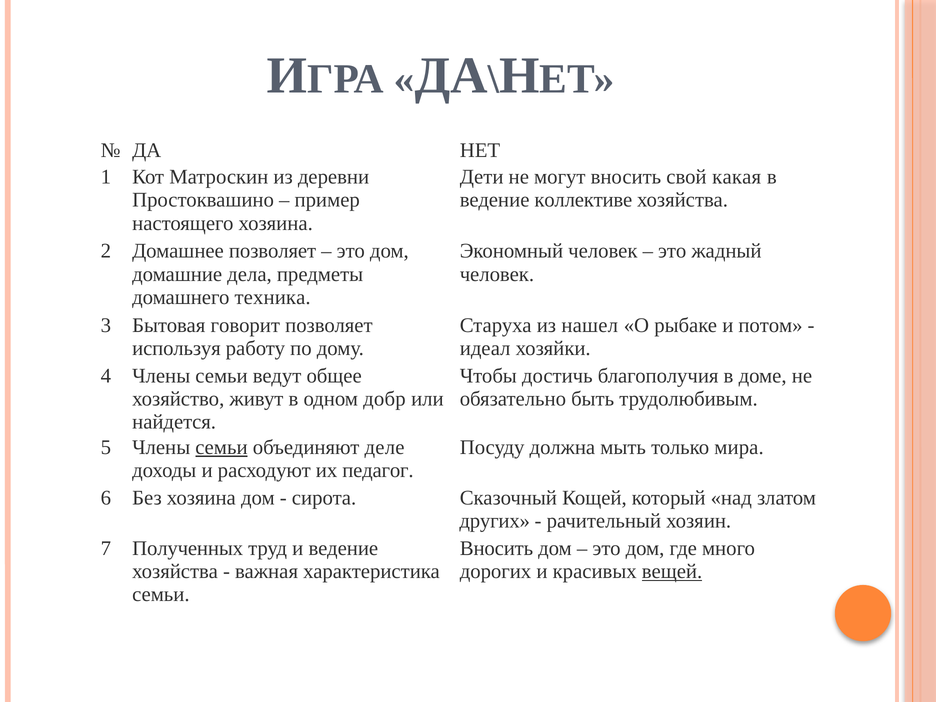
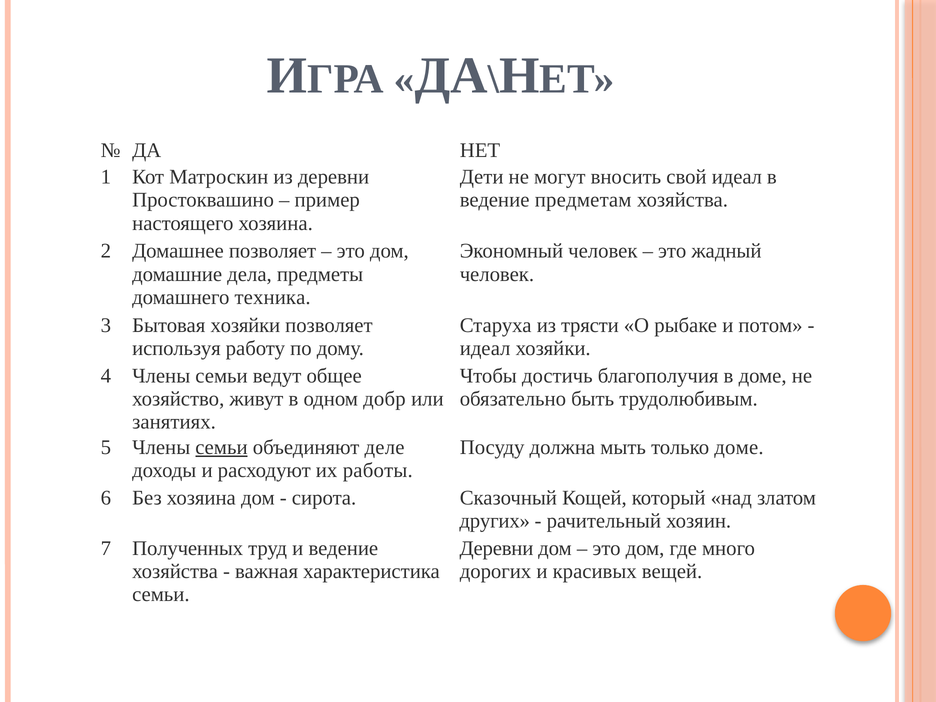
свой какая: какая -> идеал (737, 177)
коллективе: коллективе -> предметам (583, 200)
Бытовая говорит: говорит -> хозяйки (245, 325)
нашел: нашел -> трясти (590, 325)
найдется: найдется -> занятиях (174, 422)
только мира: мира -> доме (739, 447)
педагог: педагог -> работы (378, 471)
Вносить: Вносить -> Деревни (497, 548)
вещей underline: present -> none (672, 572)
